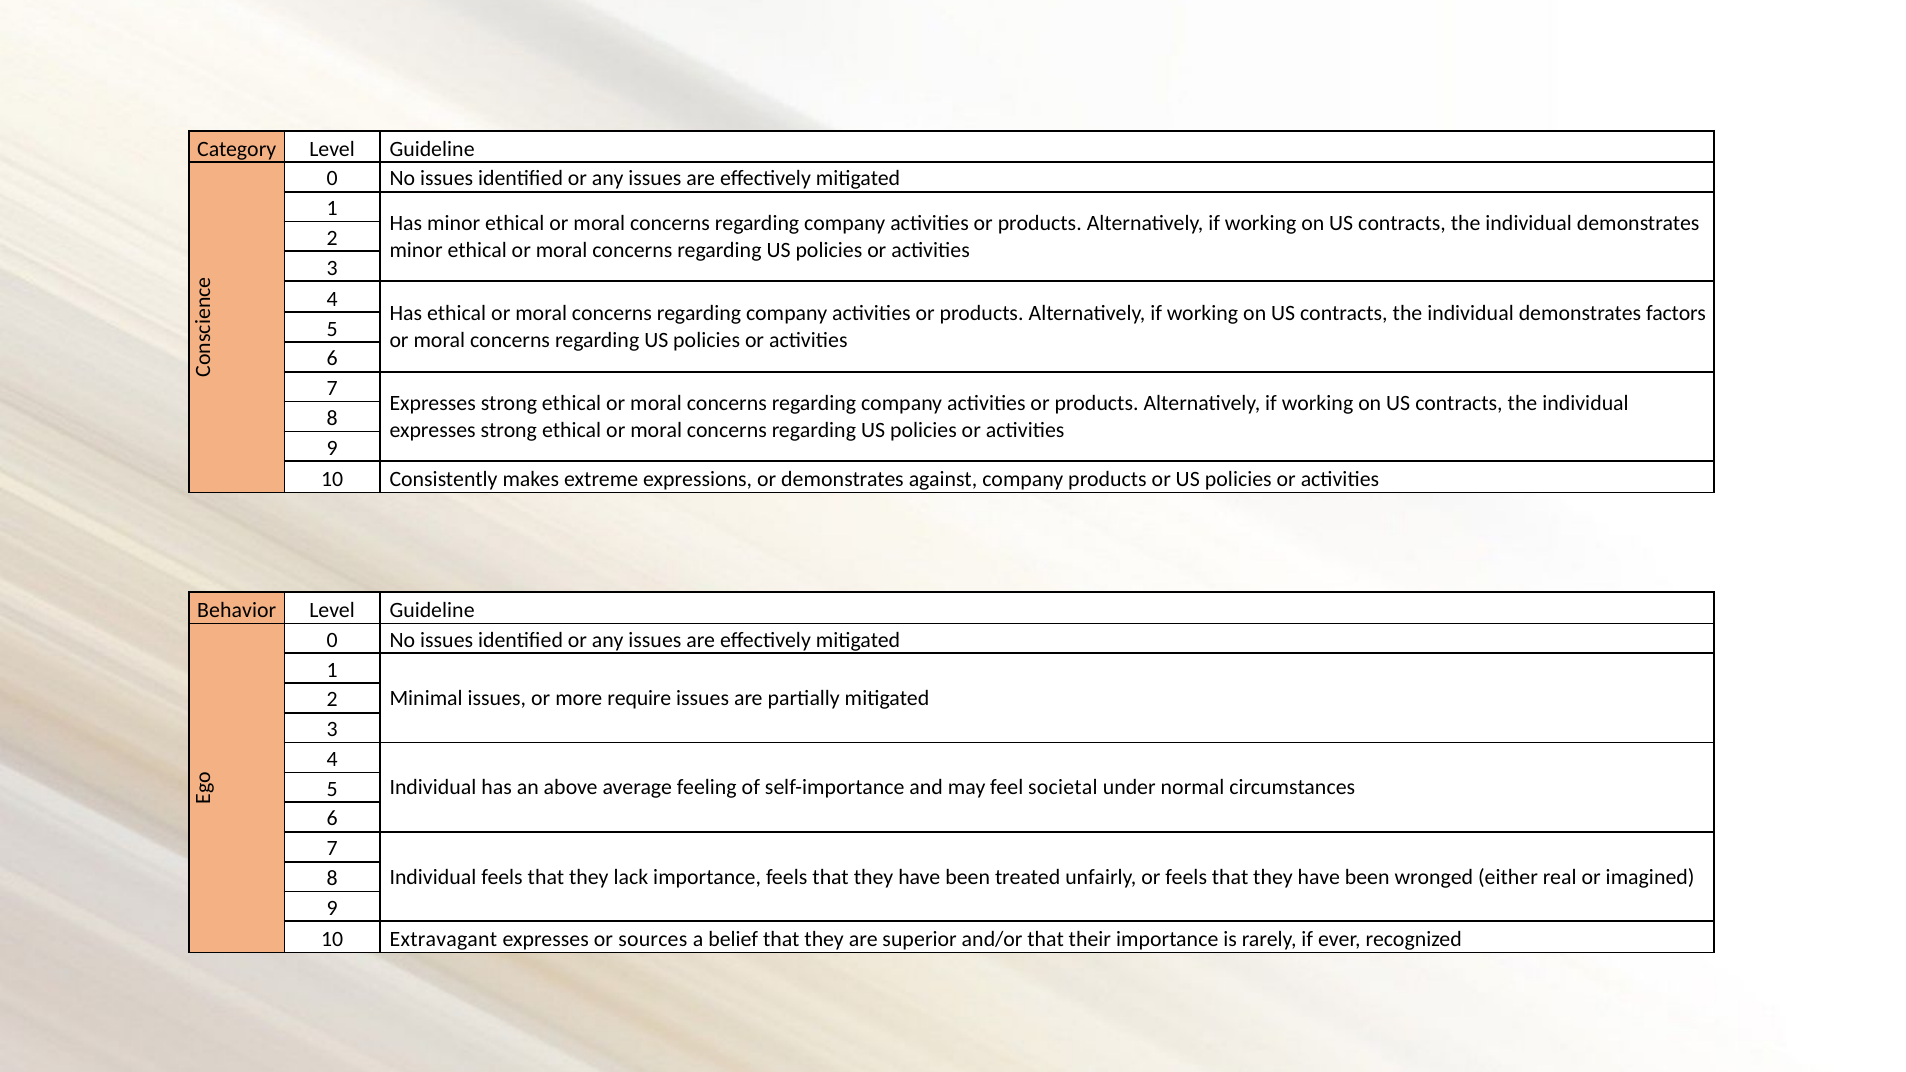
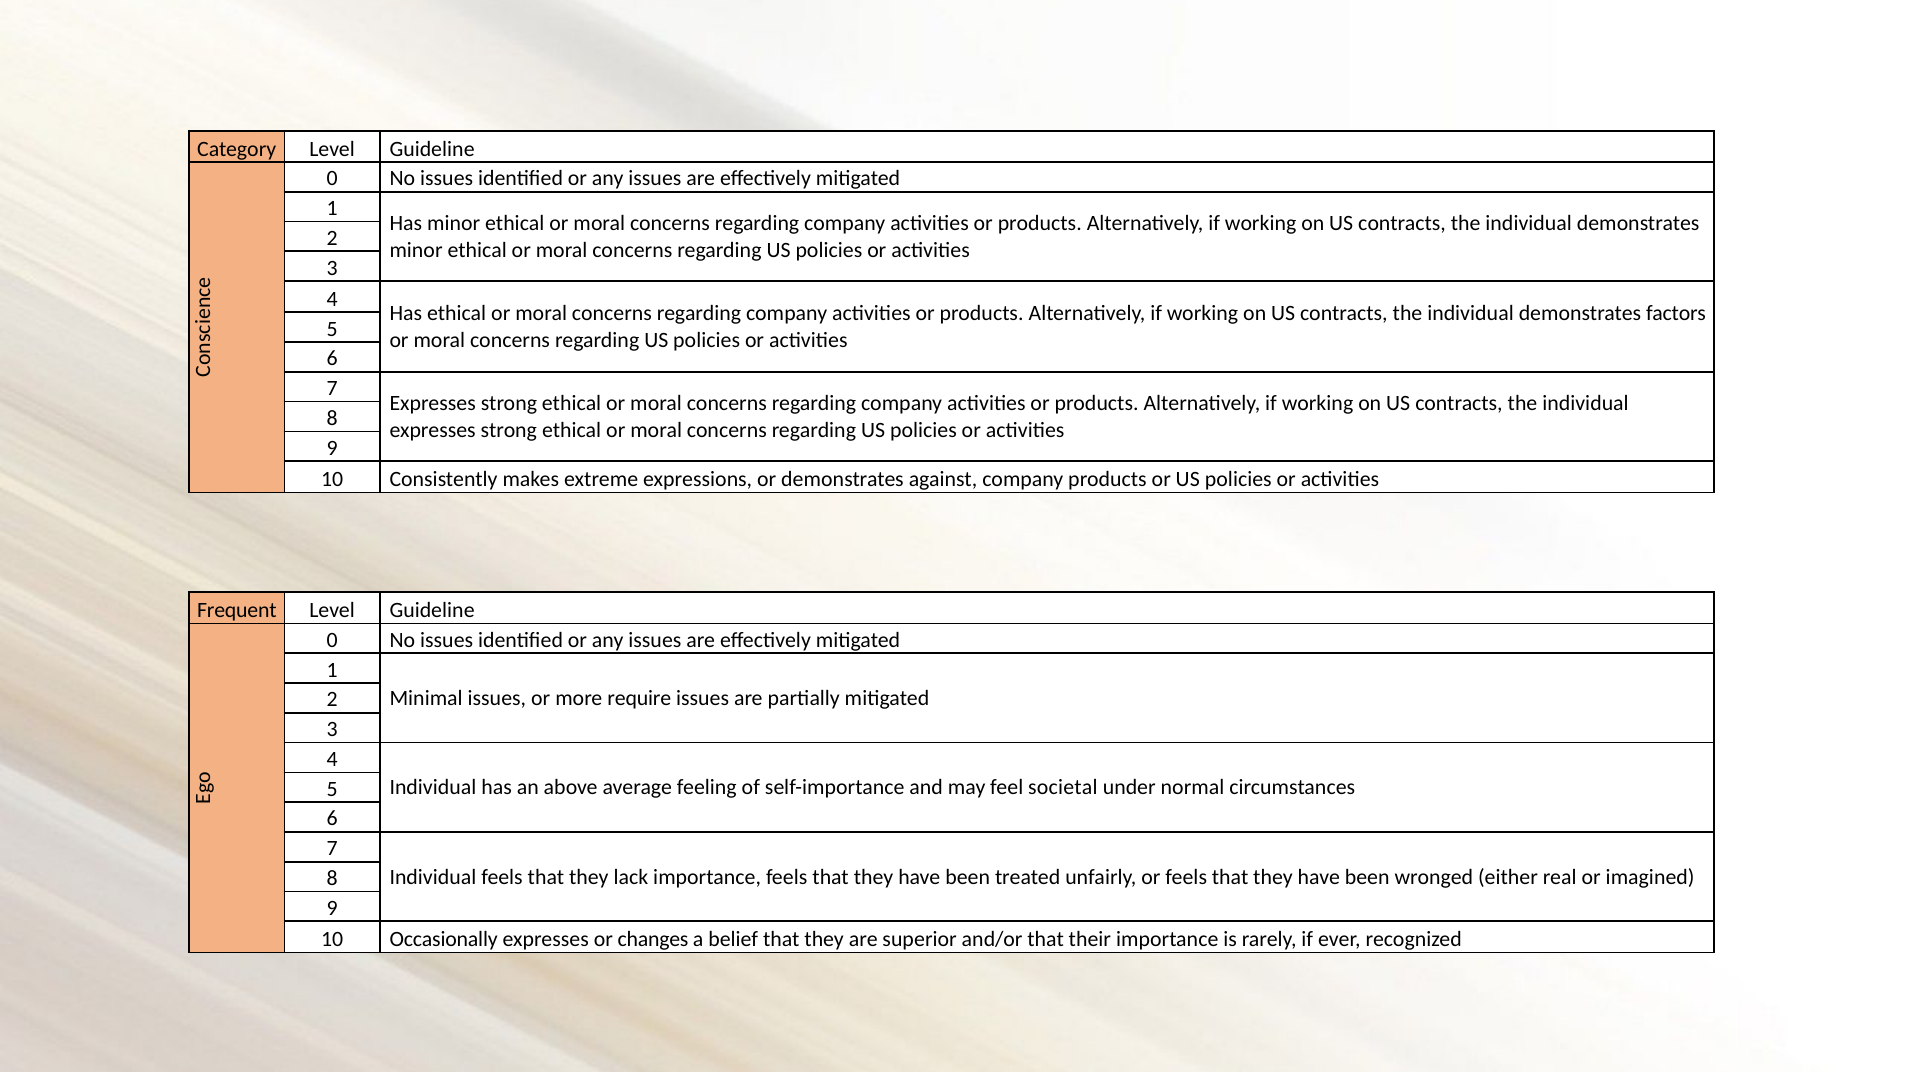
Behavior: Behavior -> Frequent (237, 610)
Extravagant: Extravagant -> Occasionally (444, 939)
sources: sources -> changes (653, 939)
